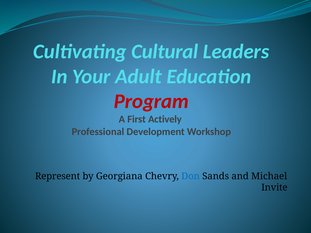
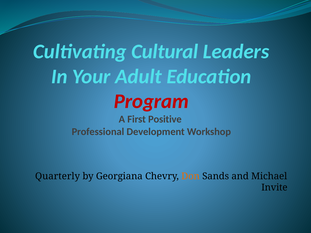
Actively: Actively -> Positive (165, 119)
Represent: Represent -> Quarterly (58, 176)
Don colour: blue -> orange (191, 176)
